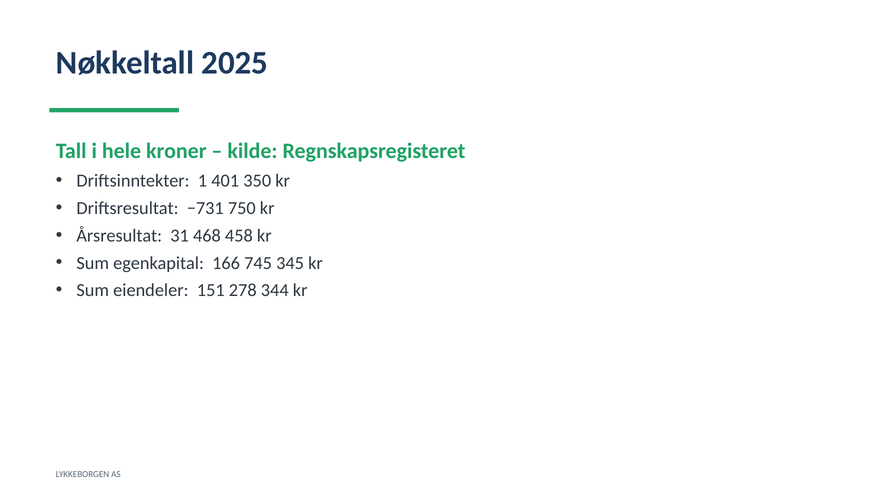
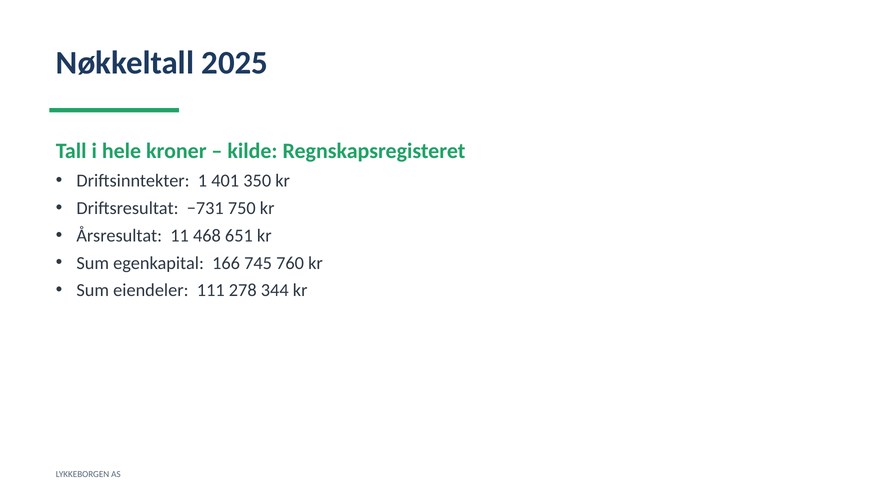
31: 31 -> 11 (180, 235)
458: 458 -> 651 (239, 235)
345: 345 -> 760 (290, 263)
151: 151 -> 111 (211, 290)
